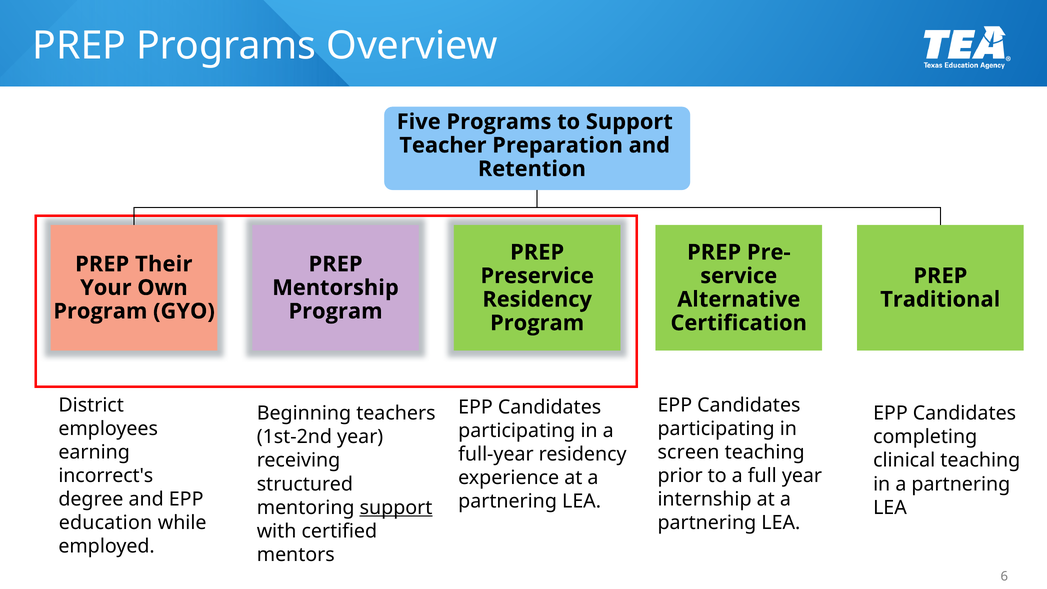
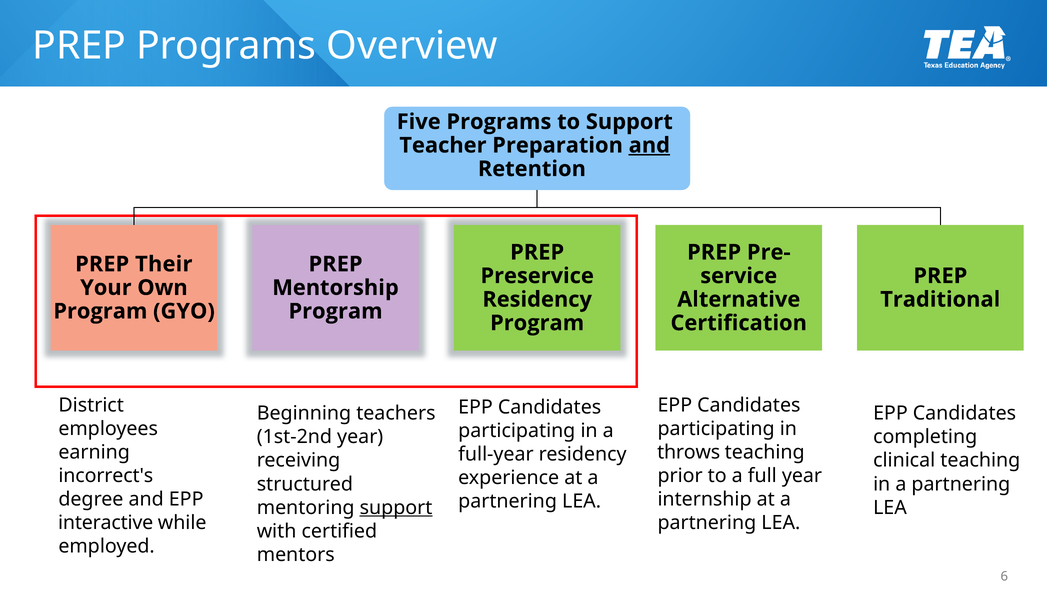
and underline: none -> present (649, 145)
screen: screen -> throws (689, 452)
education: education -> interactive (106, 523)
